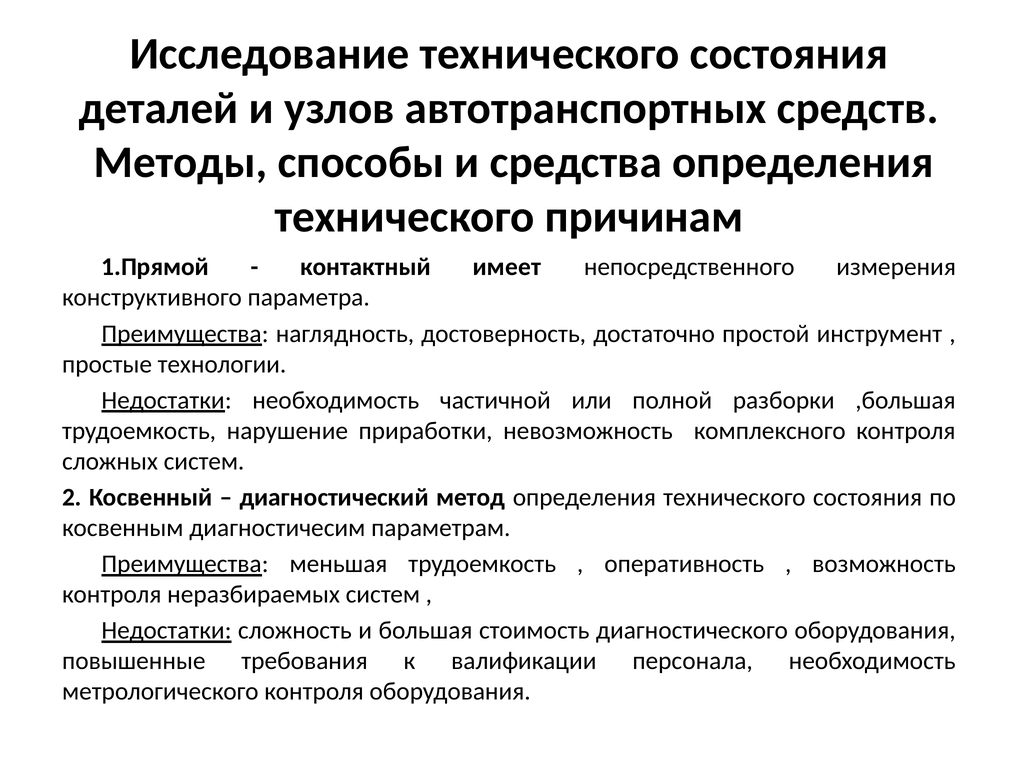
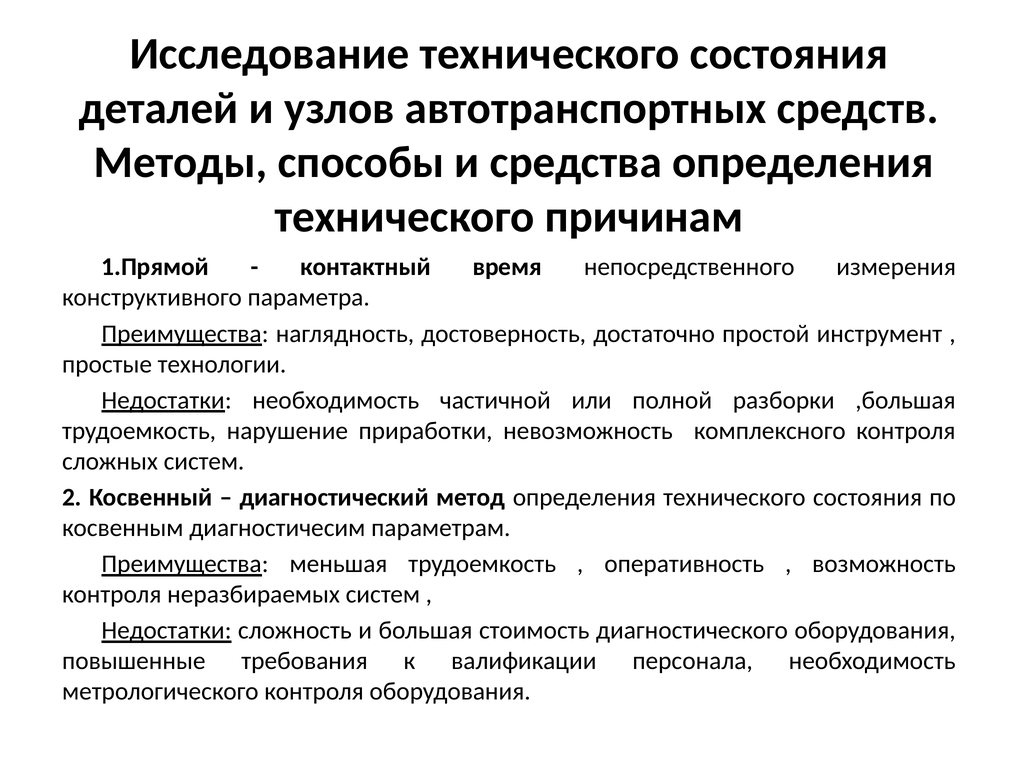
имеет: имеет -> время (507, 267)
